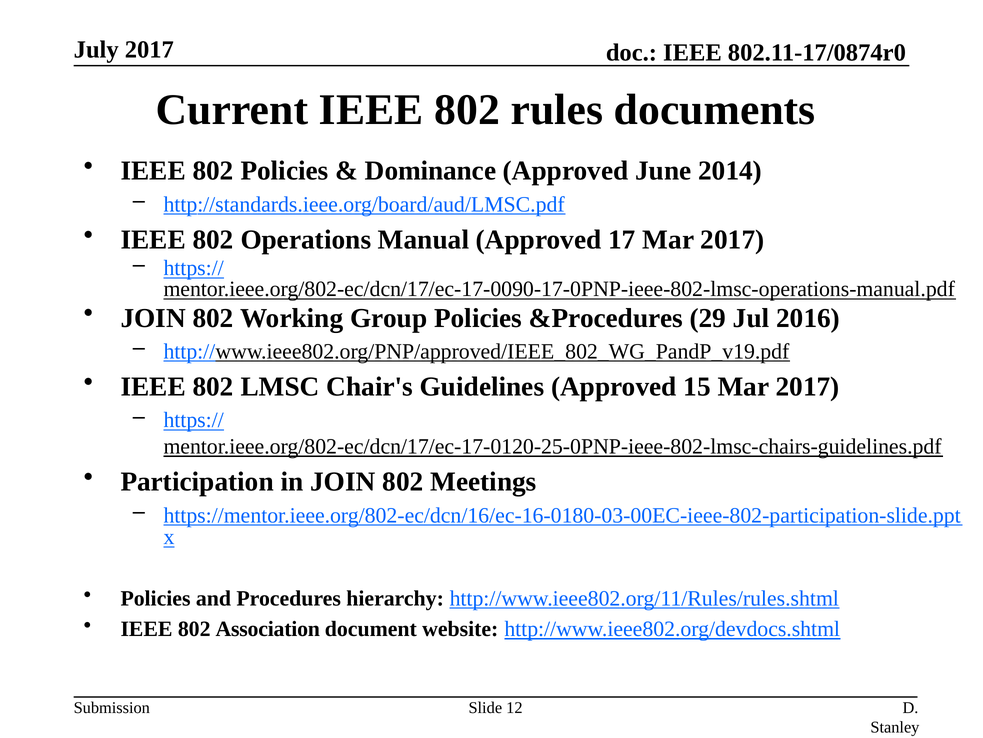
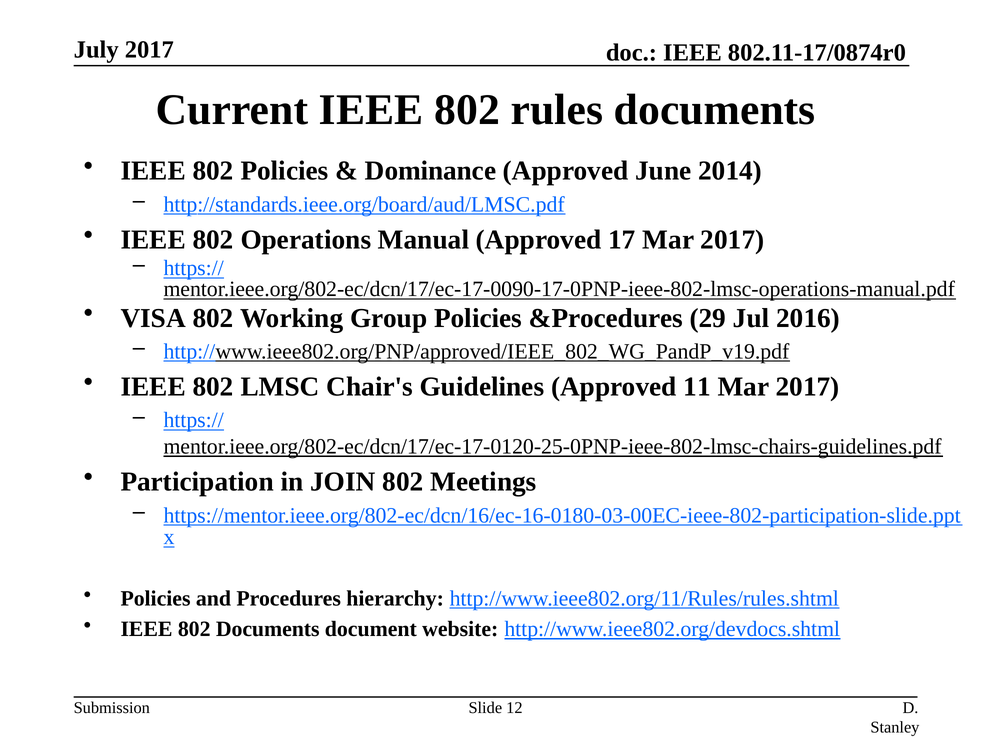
JOIN: JOIN -> VISA (153, 318)
15: 15 -> 11 (697, 386)
802 Association: Association -> Documents (268, 628)
